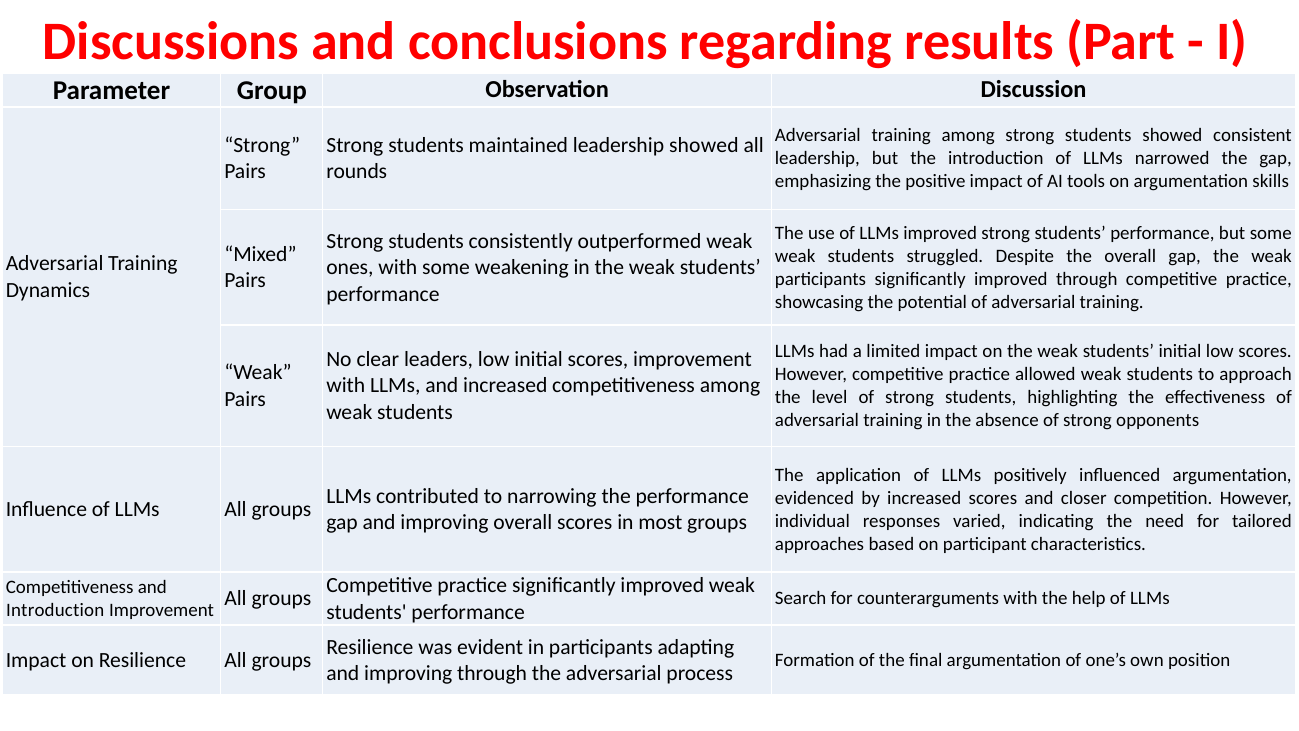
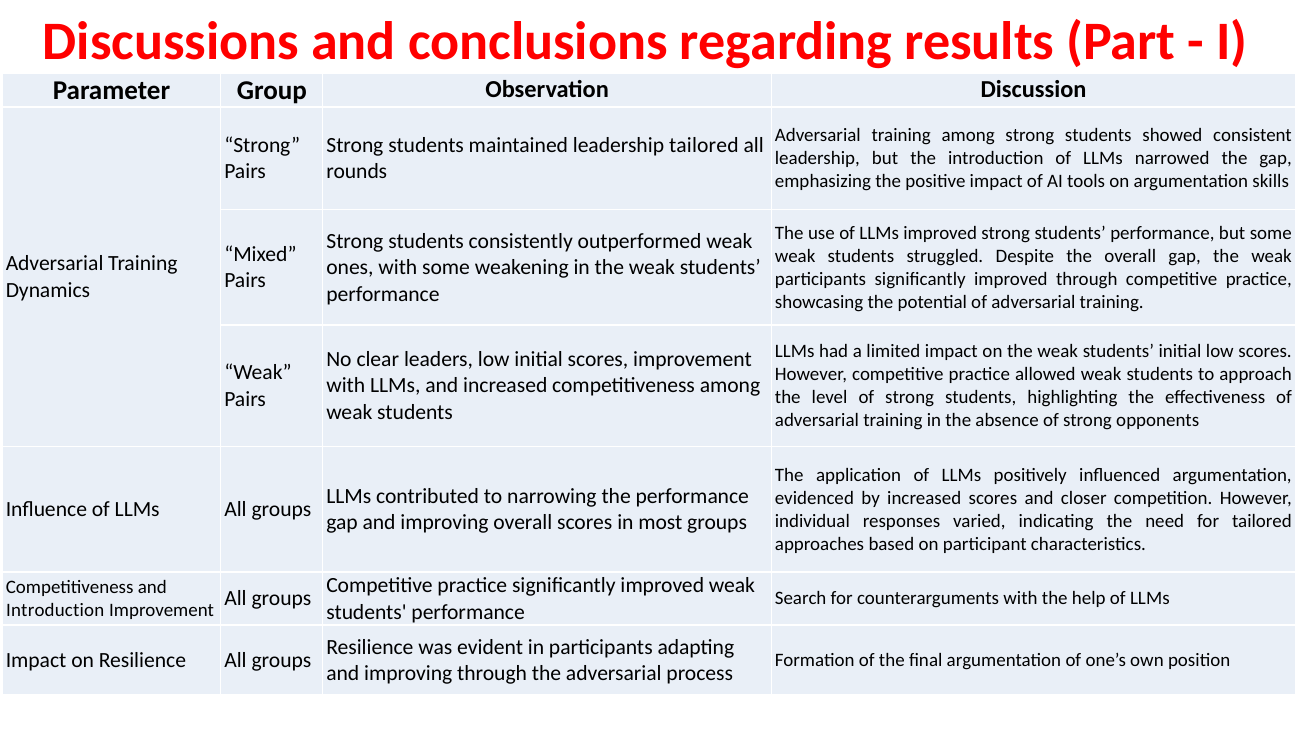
leadership showed: showed -> tailored (704, 145)
